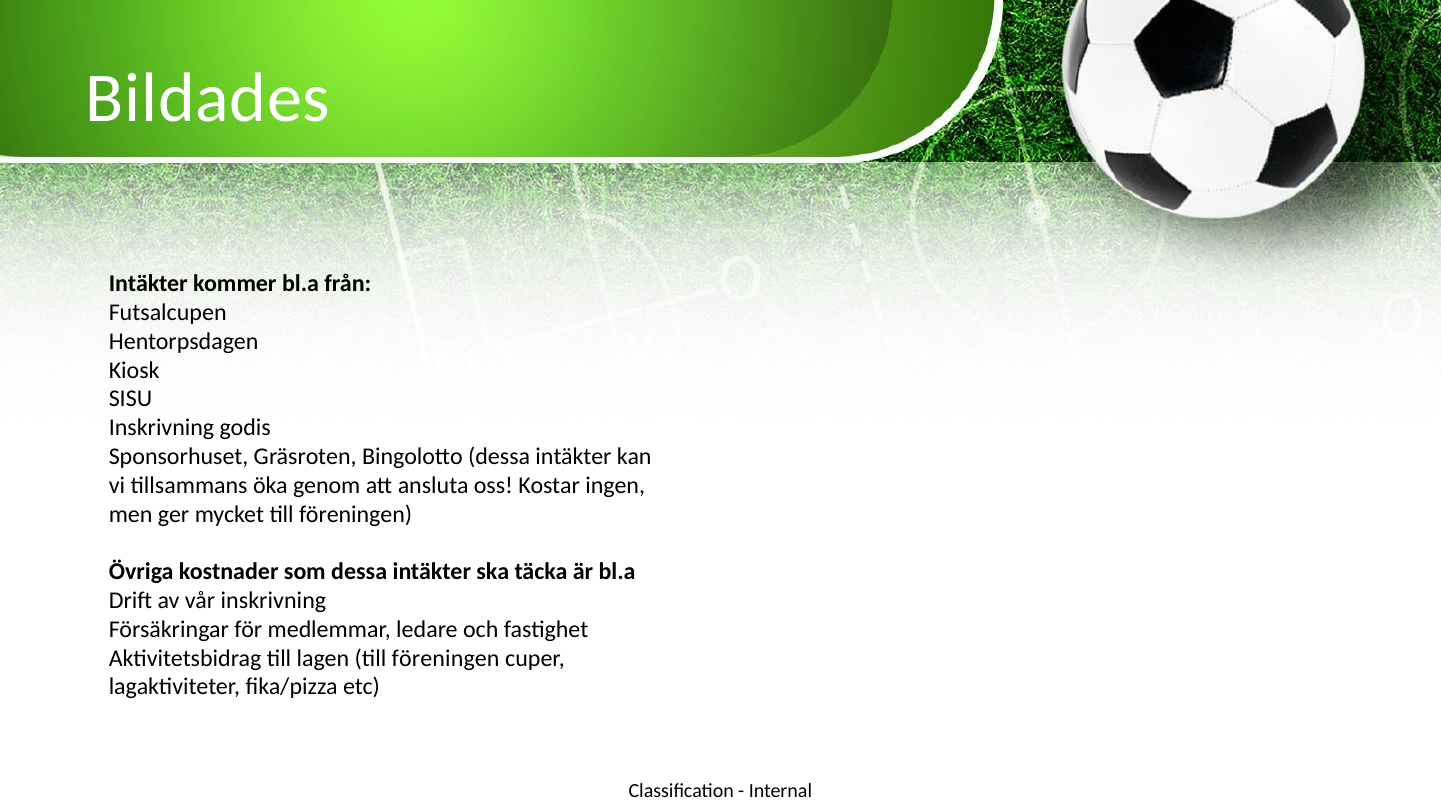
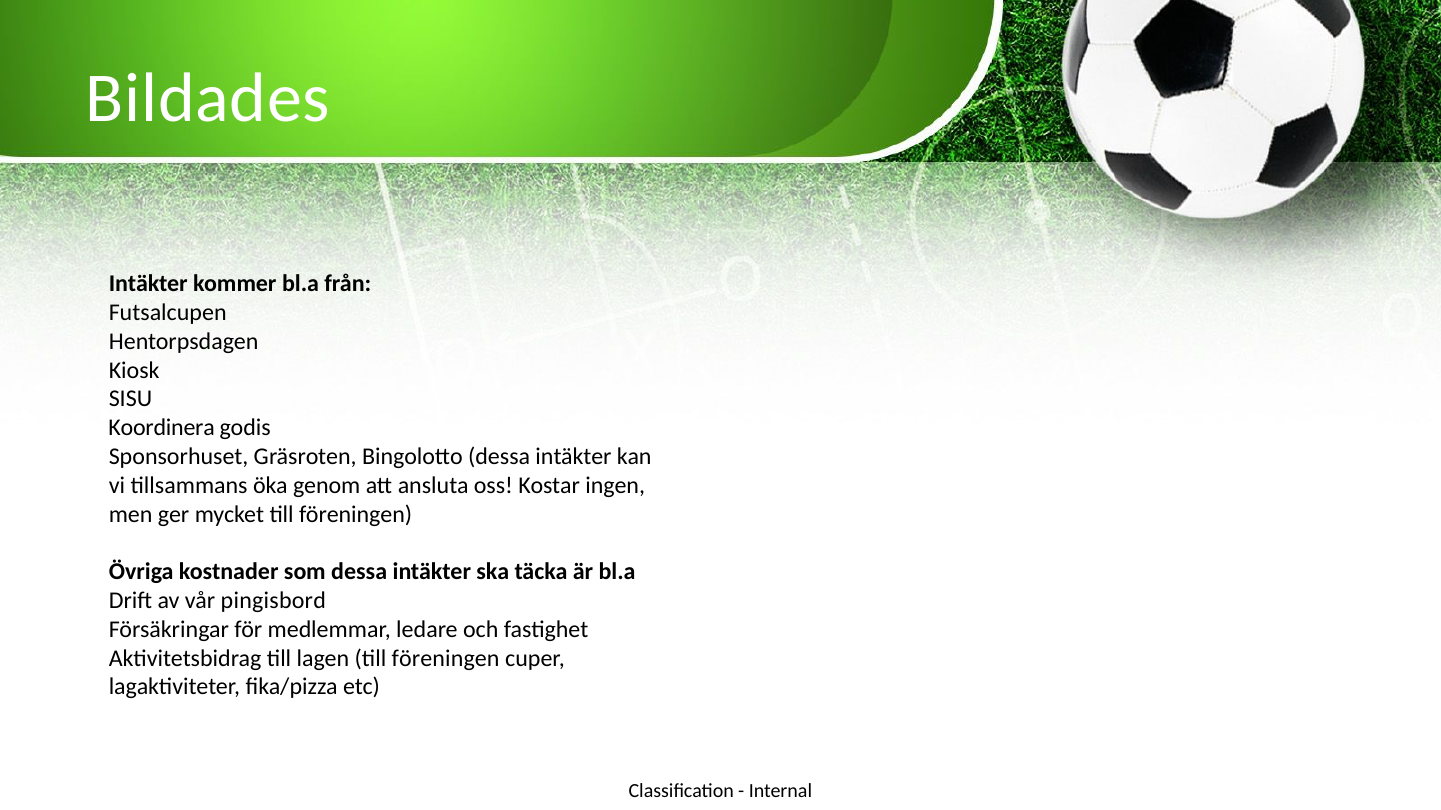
Inskrivning: Inskrivning -> Koordinera (162, 428)
vår inskrivning: inskrivning -> pingisbord (273, 601)
